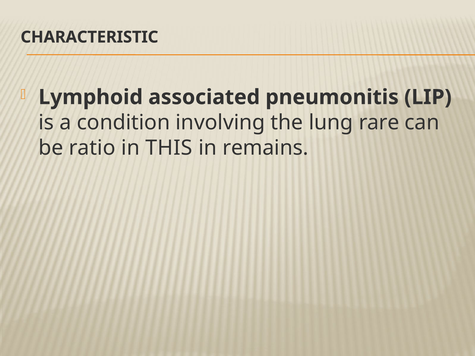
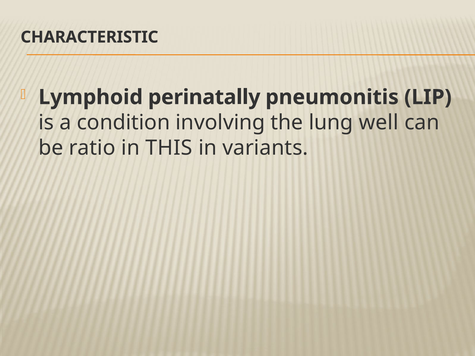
associated: associated -> perinatally (204, 97)
rare: rare -> well (379, 123)
remains: remains -> variants (265, 148)
